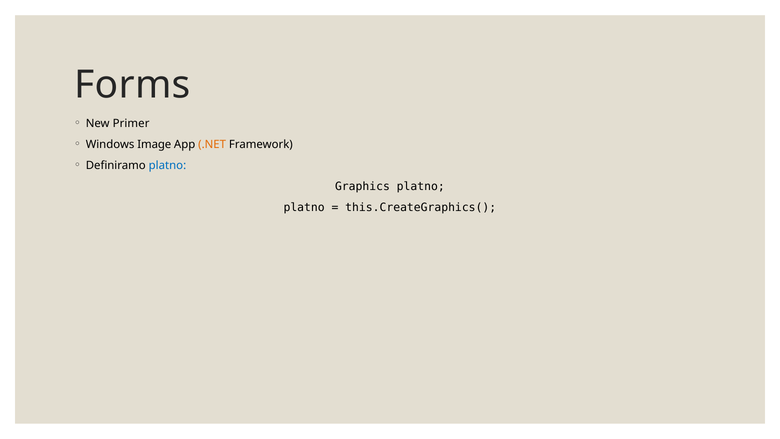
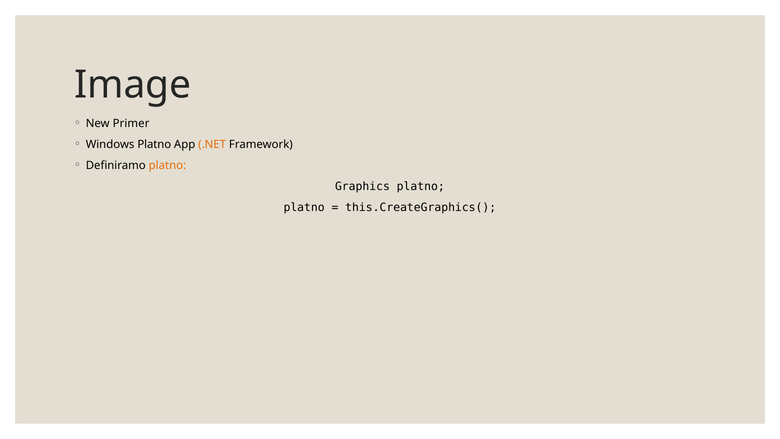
Forms: Forms -> Image (133, 85)
Windows Image: Image -> Platno (154, 144)
platno colour: blue -> orange (167, 165)
